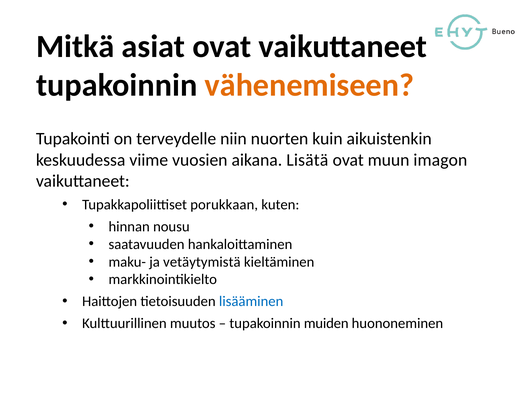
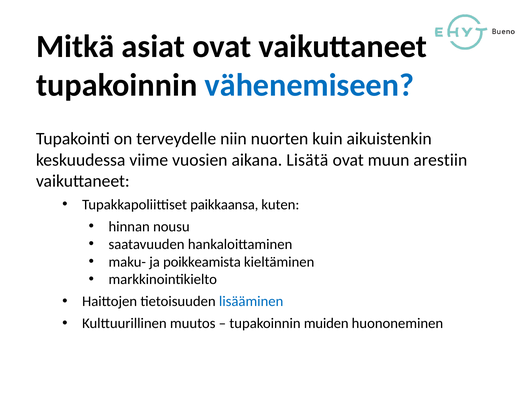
vähenemiseen colour: orange -> blue (309, 85)
imagon: imagon -> arestiin (440, 160)
porukkaan: porukkaan -> paikkaansa (224, 205)
vetäytymistä: vetäytymistä -> poikkeamista (202, 262)
